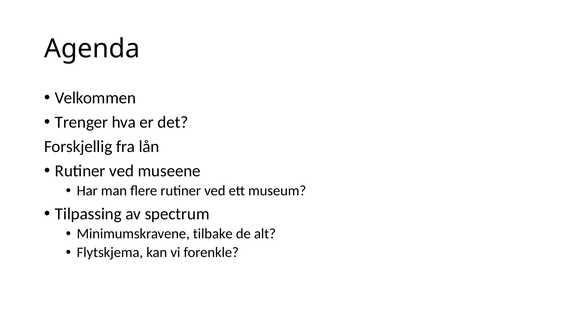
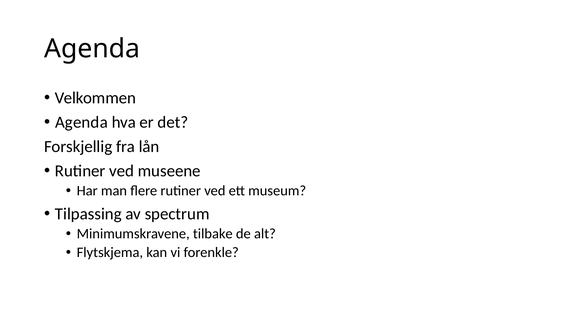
Trenger: Trenger -> Agenda (81, 122)
